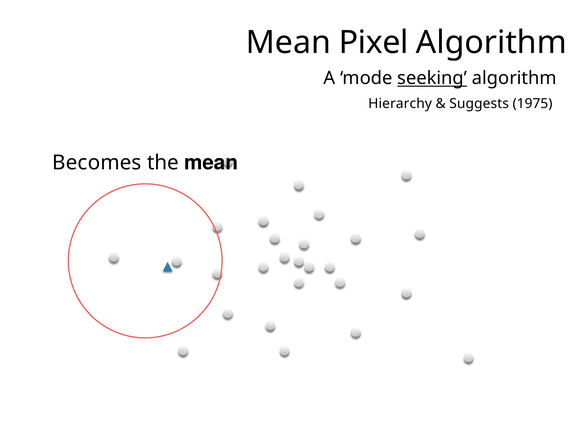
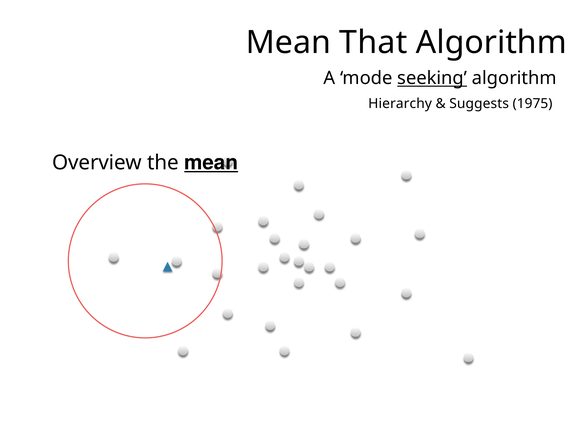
Pixel: Pixel -> That (373, 42)
Becomes: Becomes -> Overview (97, 163)
mean underline: none -> present (211, 163)
